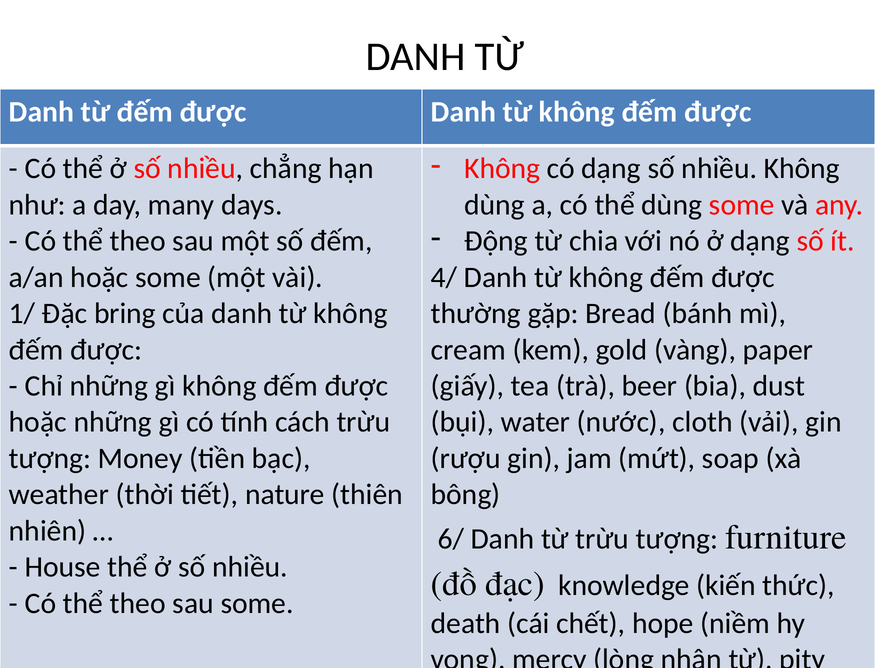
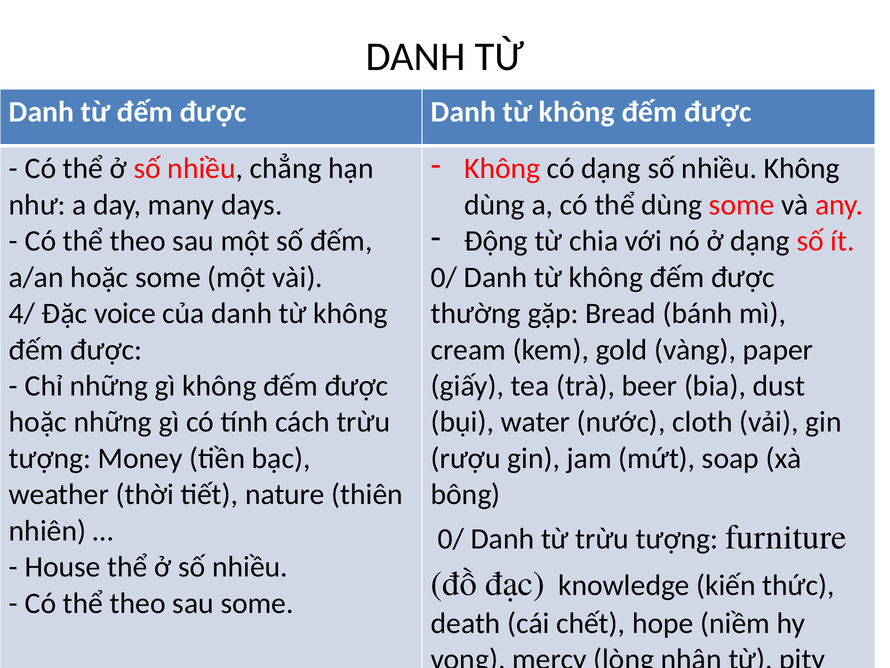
4/: 4/ -> 0/ (444, 277)
1/: 1/ -> 4/ (22, 313)
bring: bring -> voice (125, 313)
6/: 6/ -> 0/ (451, 539)
